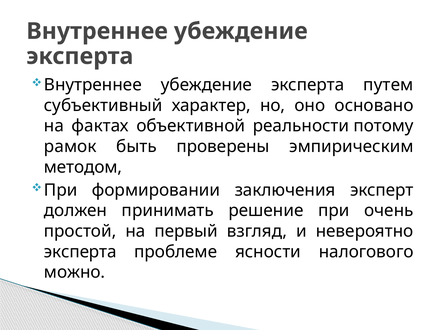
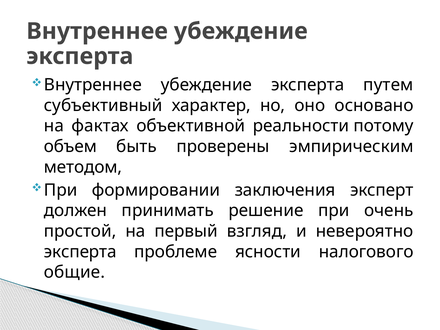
рамок: рамок -> объем (70, 147)
можно: можно -> общие (74, 272)
